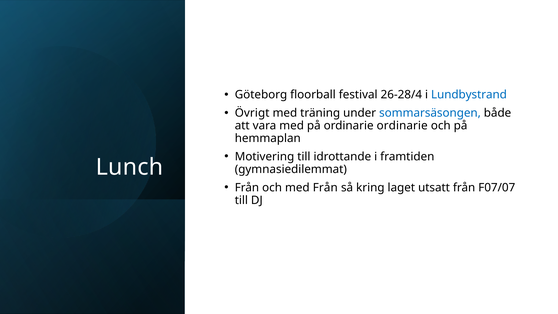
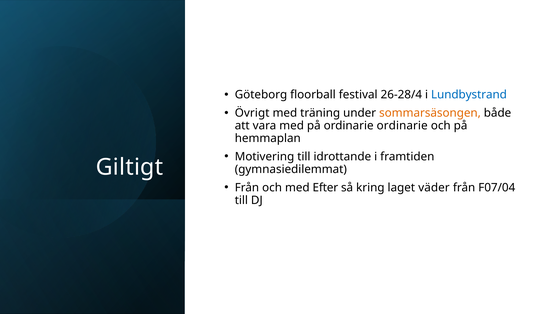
sommarsäsongen colour: blue -> orange (430, 113)
Lunch: Lunch -> Giltigt (130, 167)
med Från: Från -> Efter (325, 188)
utsatt: utsatt -> väder (434, 188)
F07/07: F07/07 -> F07/04 (497, 188)
